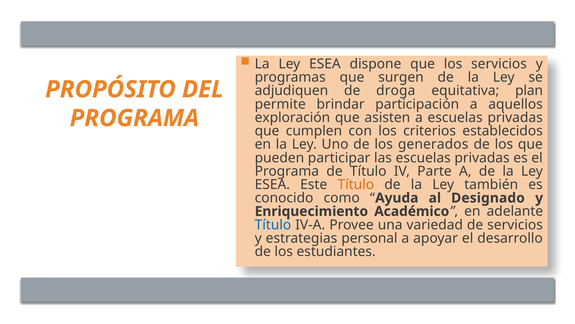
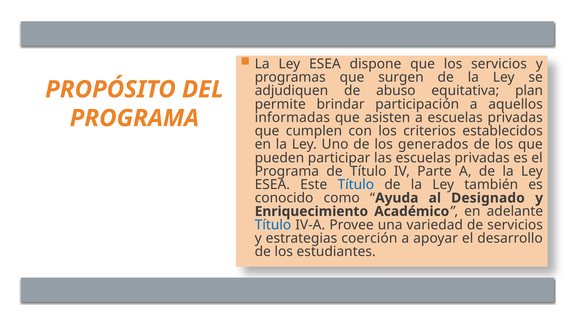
droga: droga -> abuso (396, 91)
exploración: exploración -> informadas (292, 117)
Título colour: orange -> blue (356, 184)
personal: personal -> coerción (369, 238)
